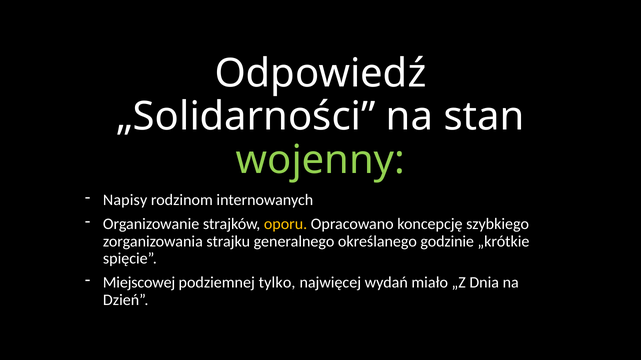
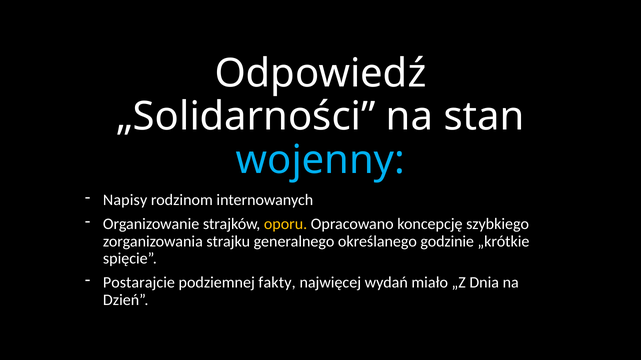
wojenny colour: light green -> light blue (320, 160)
Miejscowej: Miejscowej -> Postarajcie (139, 283)
tylko: tylko -> fakty (277, 283)
